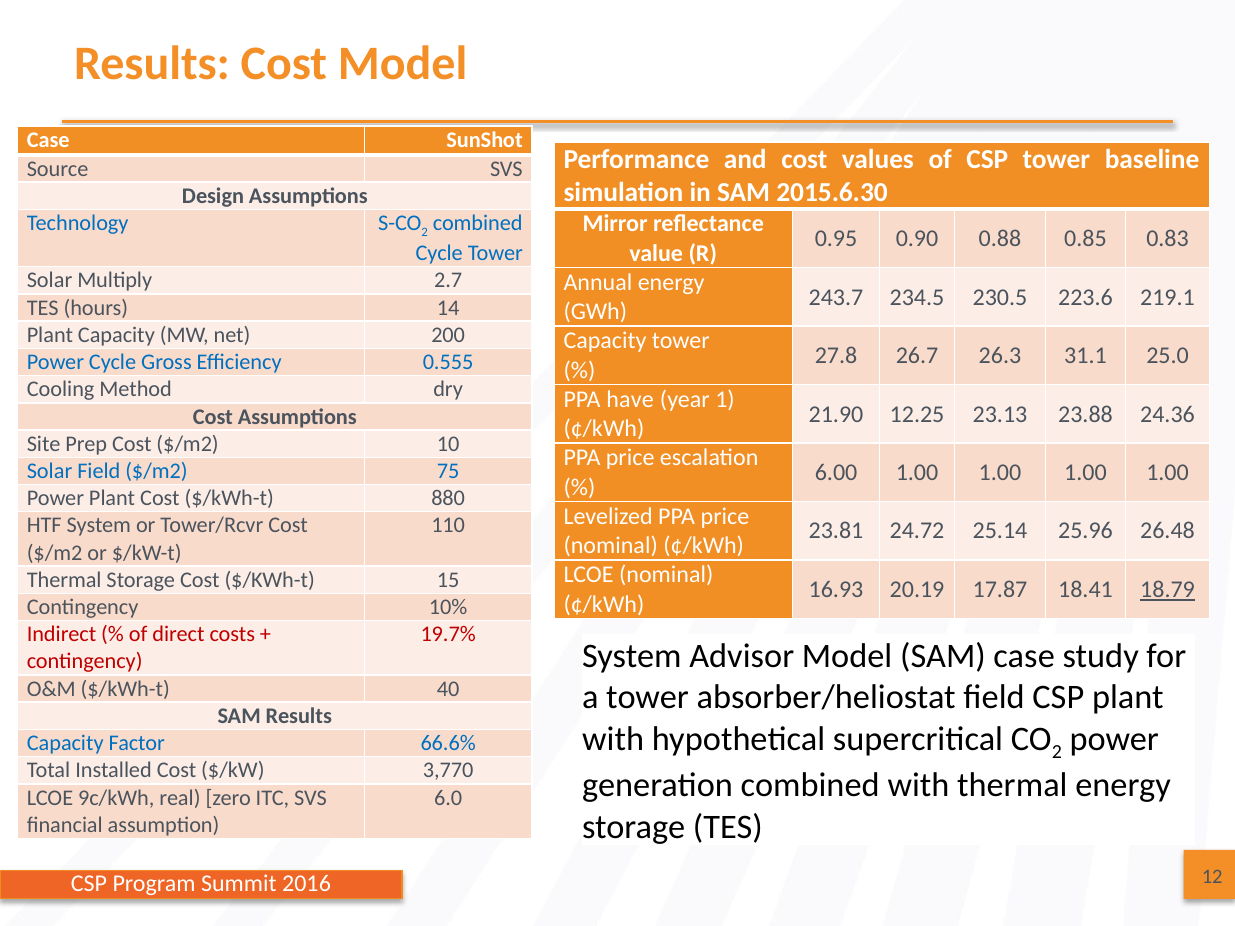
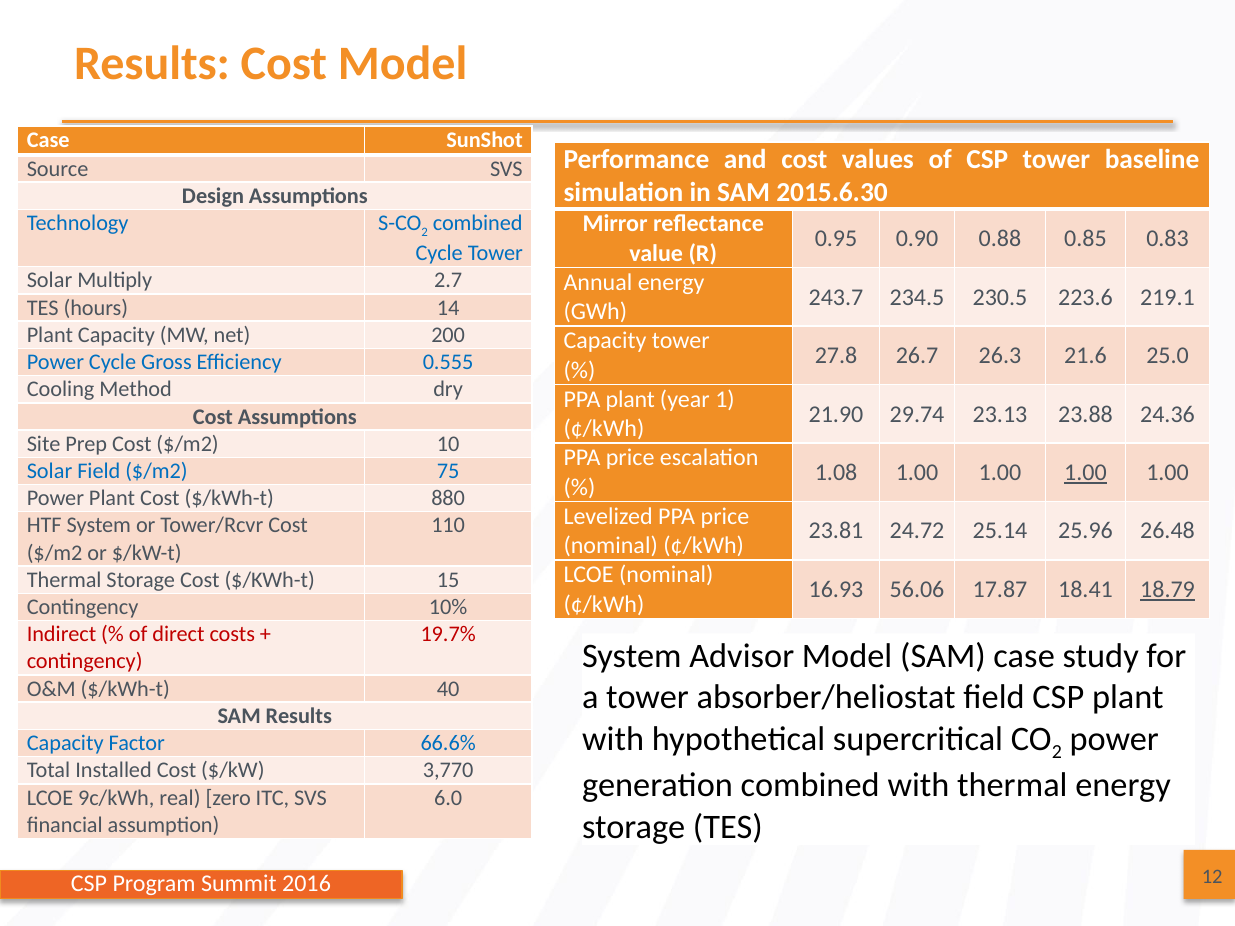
31.1: 31.1 -> 21.6 (1086, 356)
PPA have: have -> plant (630, 400)
12.25: 12.25 -> 29.74 (917, 414)
6.00: 6.00 -> 1.08 (836, 473)
1.00 underline: none -> present (1086, 473)
20.19: 20.19 -> 56.06 (917, 590)
